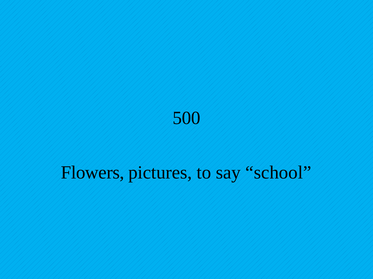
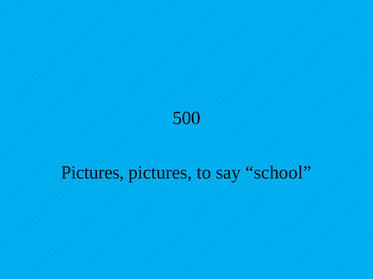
Flowers: Flowers -> Pictures (93, 173)
